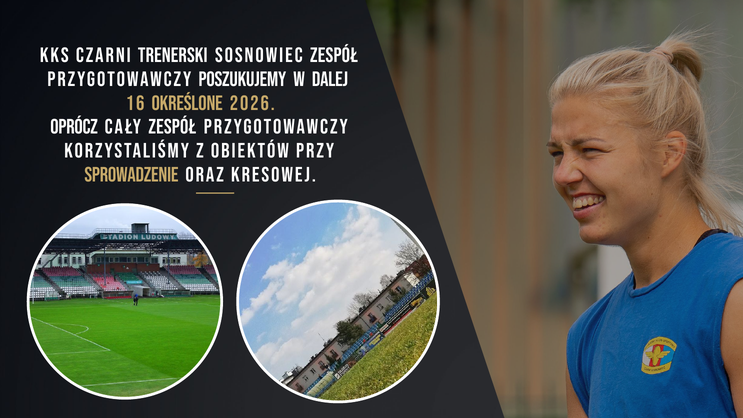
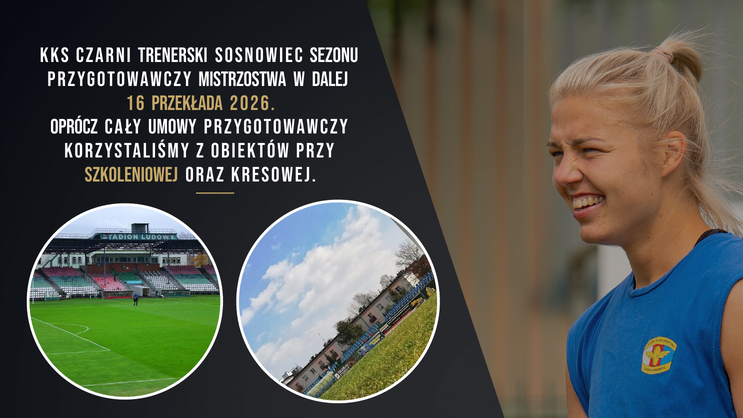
Sosnowiec zespół: zespół -> sezonu (334, 55)
poszukujemy: poszukujemy -> mistrzostwa (242, 79)
OKREŚLONE: OKREŚLONE -> PRZEKŁADA (187, 103)
cały zespół: zespół -> umowy (172, 127)
Sprowadzenie: Sprowadzenie -> Szkoleniowej (131, 175)
